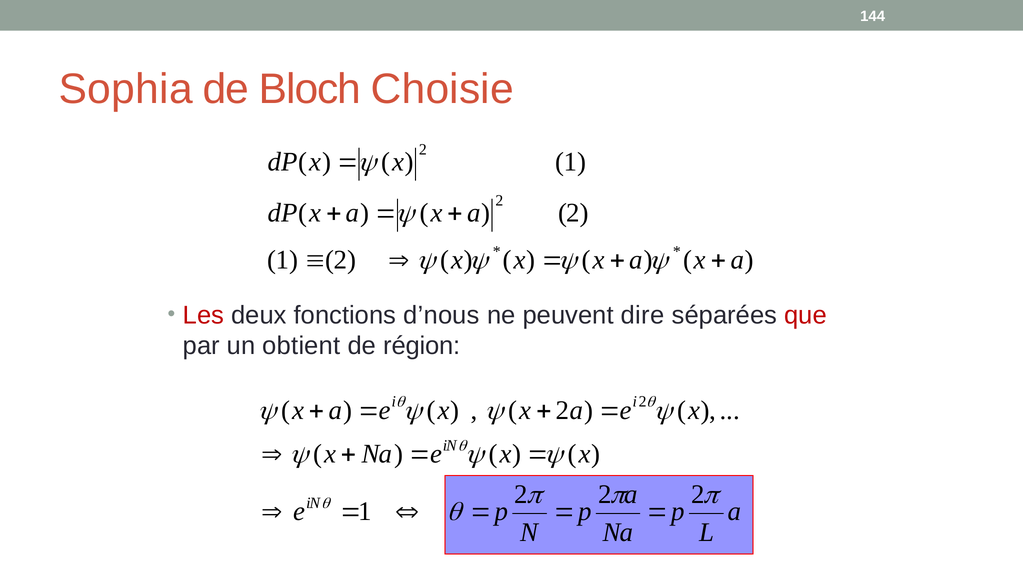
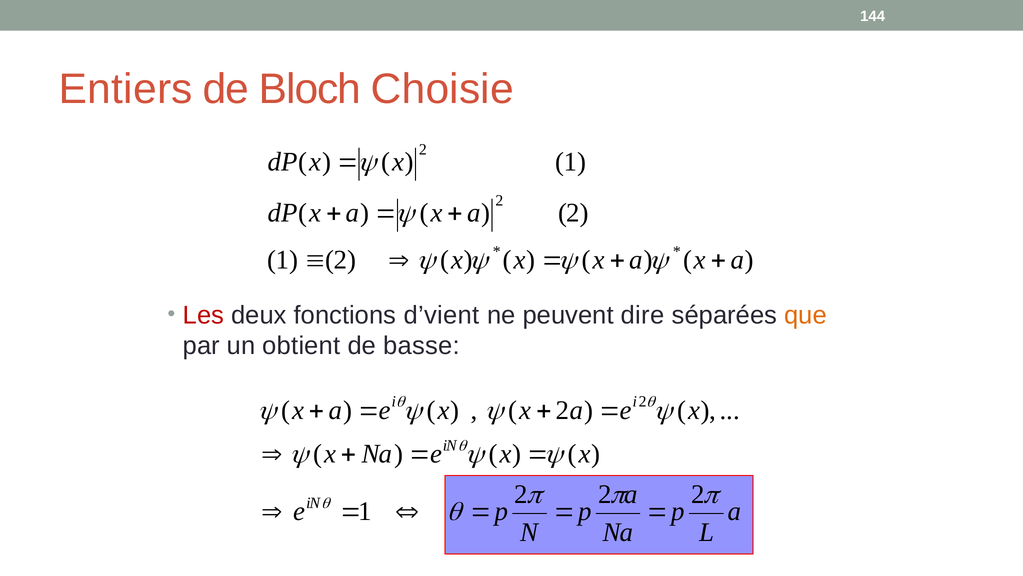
Sophia: Sophia -> Entiers (126, 89)
d’nous: d’nous -> d’vient (441, 315)
que colour: red -> orange (805, 315)
région: région -> basse (422, 346)
